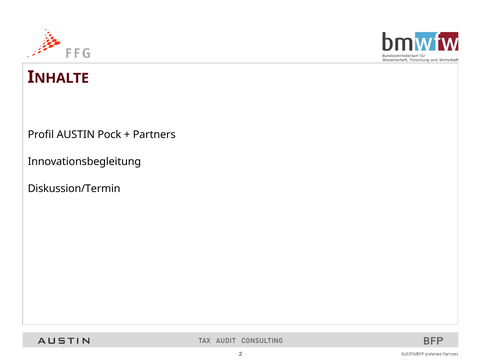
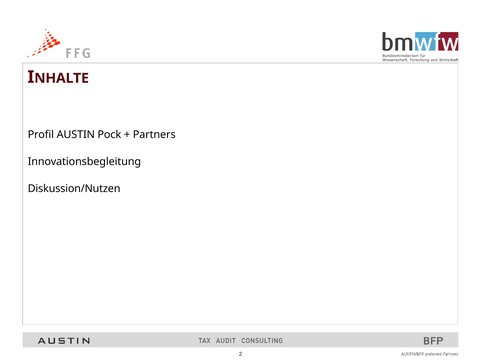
Diskussion/Termin: Diskussion/Termin -> Diskussion/Nutzen (74, 188)
